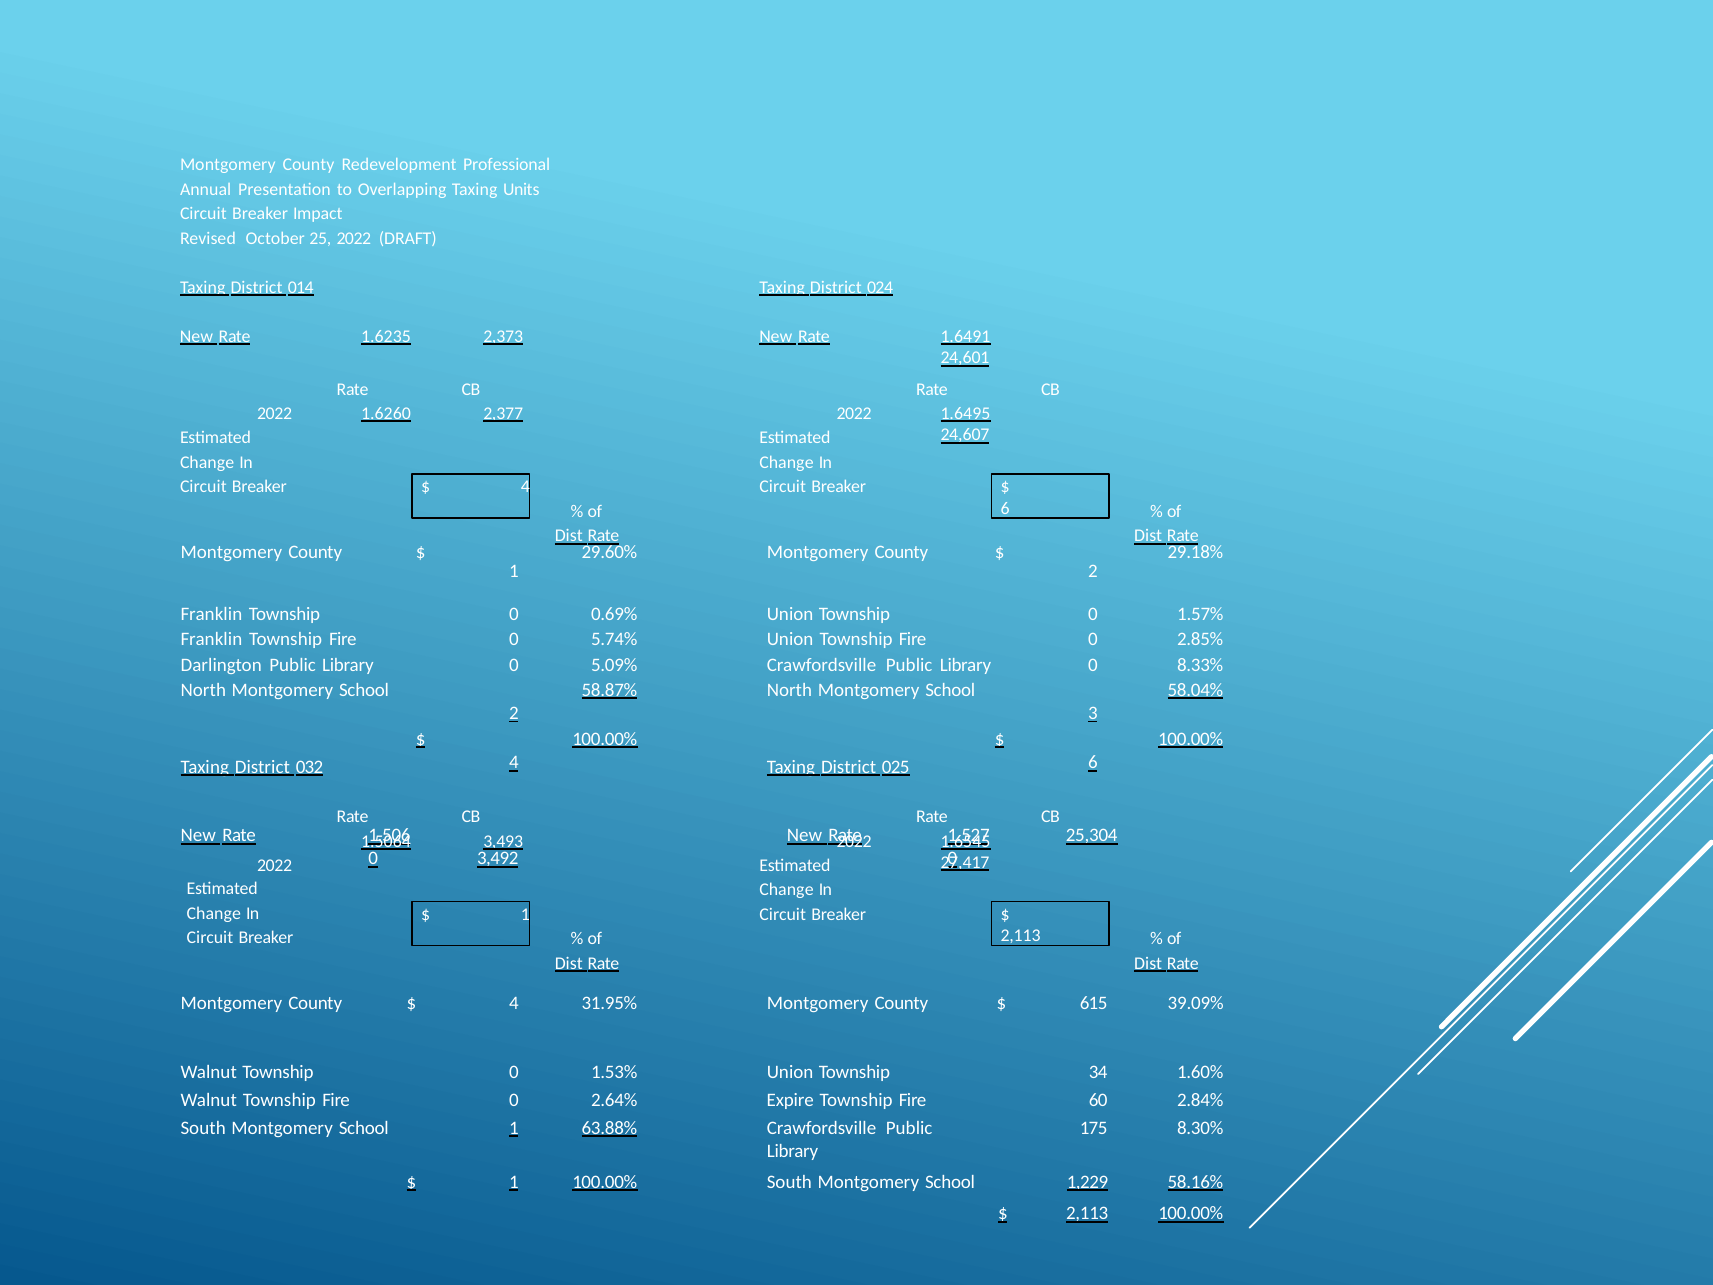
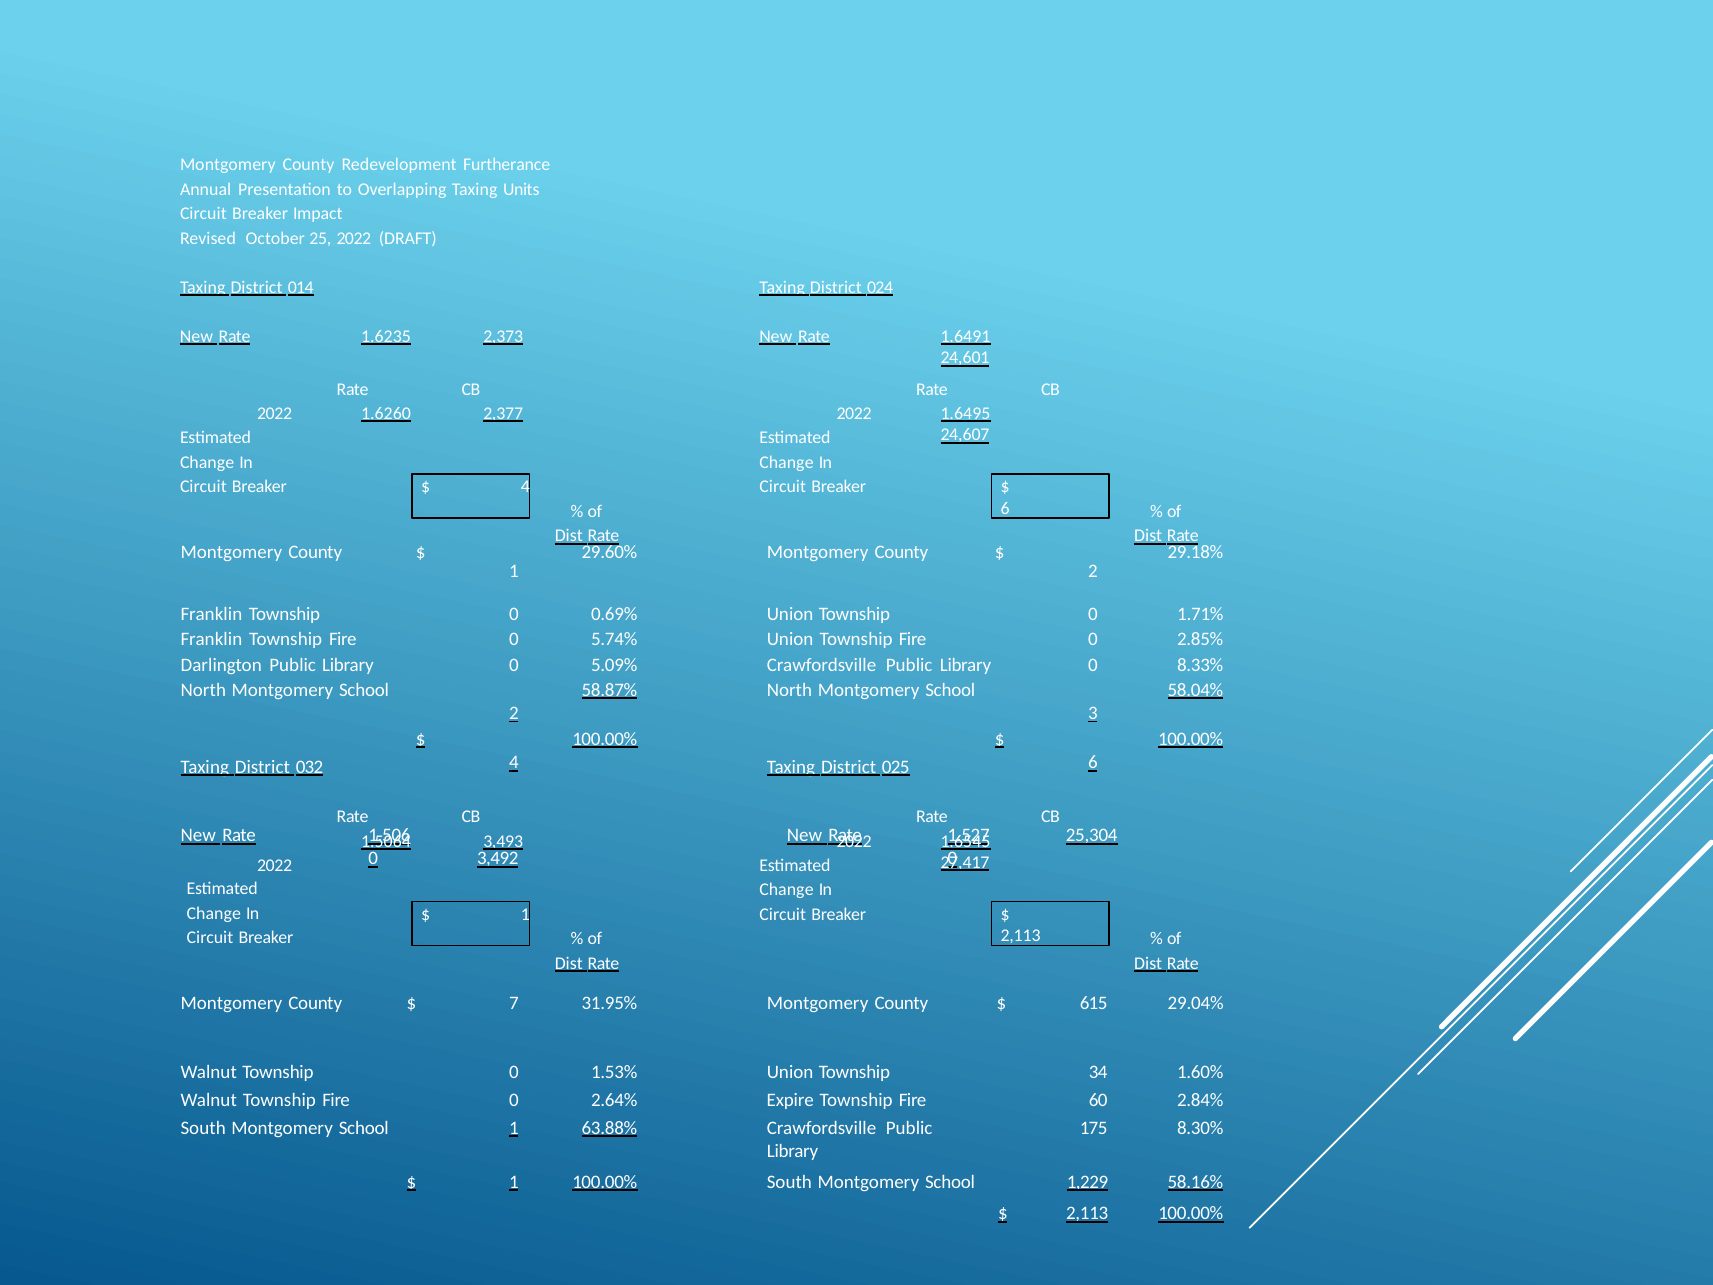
Professional: Professional -> Furtherance (507, 165)
1.57%: 1.57% -> 1.71% (1200, 614)
4: 4 -> 7 (514, 1003)
39.09%: 39.09% -> 29.04% (1196, 1003)
